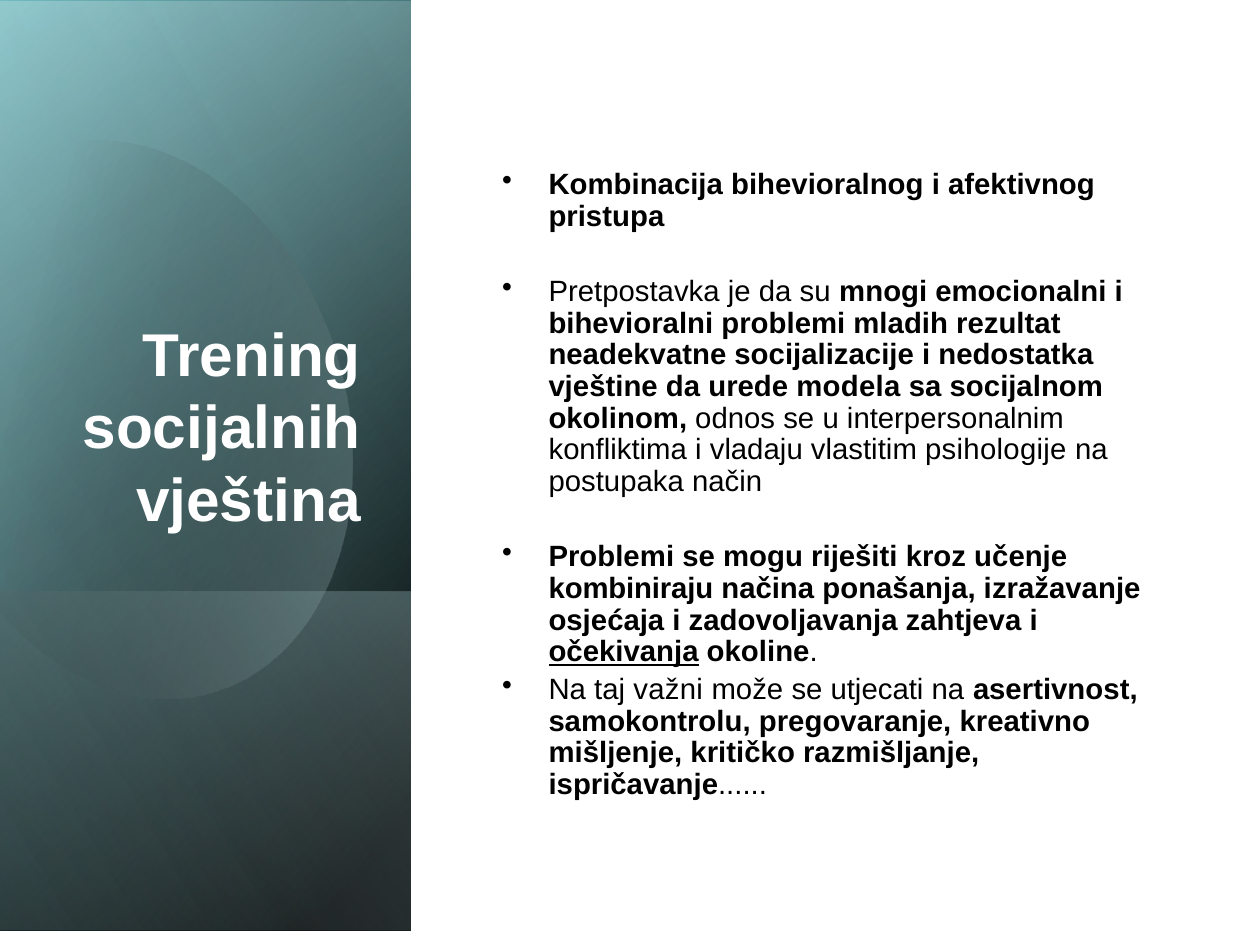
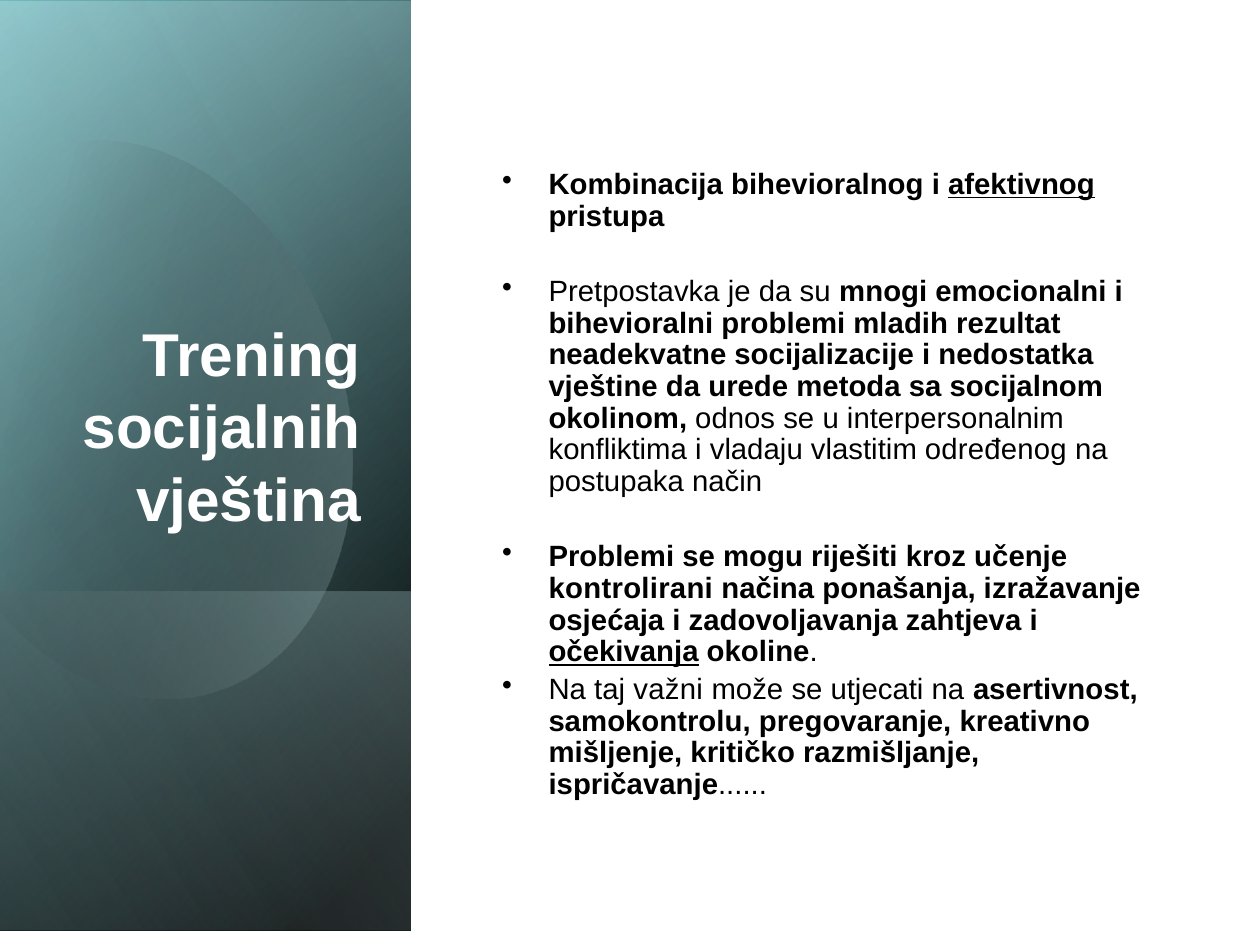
afektivnog underline: none -> present (1021, 185)
modela: modela -> metoda (849, 387)
psihologije: psihologije -> određenog (996, 450)
kombiniraju: kombiniraju -> kontrolirani (631, 589)
